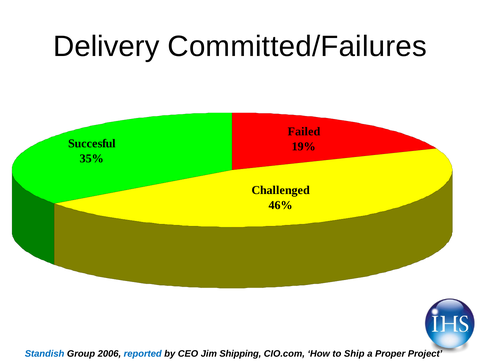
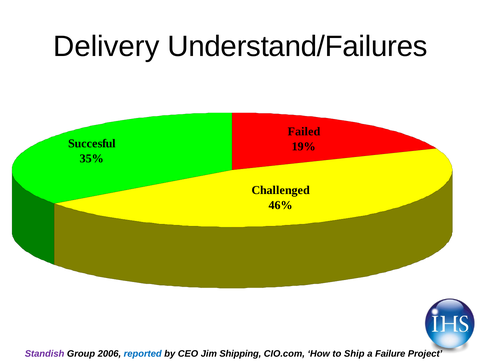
Committed/Failures: Committed/Failures -> Understand/Failures (297, 47)
Standish colour: blue -> purple (45, 353)
Proper: Proper -> Failure (390, 353)
